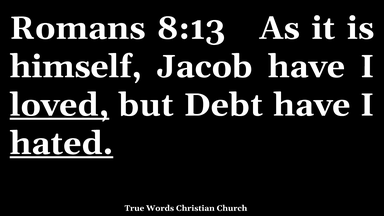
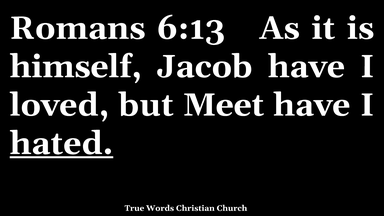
8:13: 8:13 -> 6:13 (191, 28)
loved underline: present -> none (59, 105)
Debt: Debt -> Meet (224, 105)
